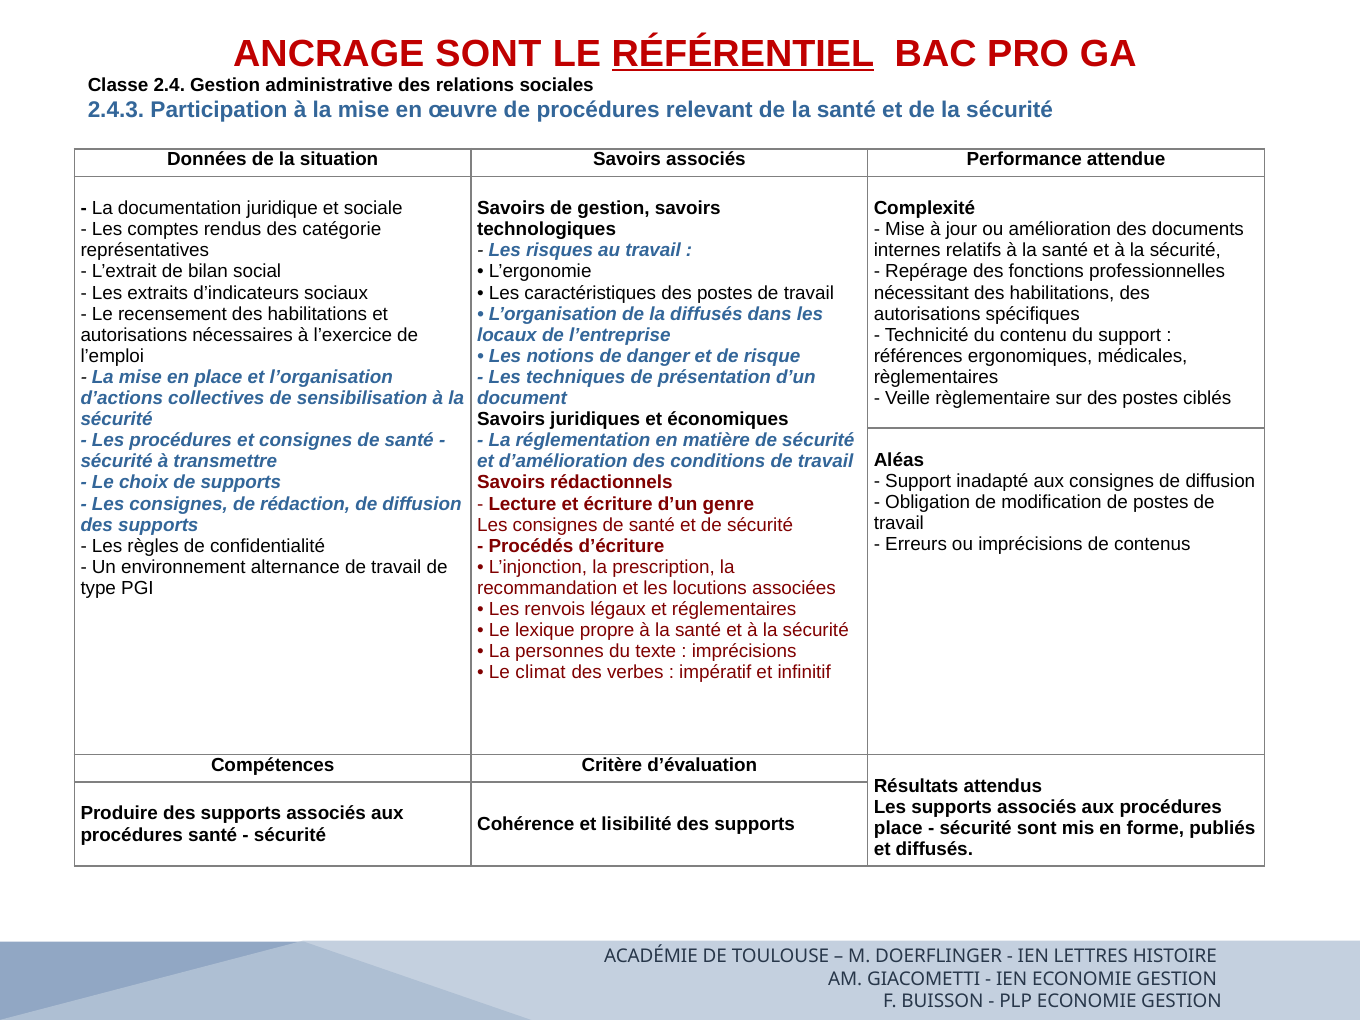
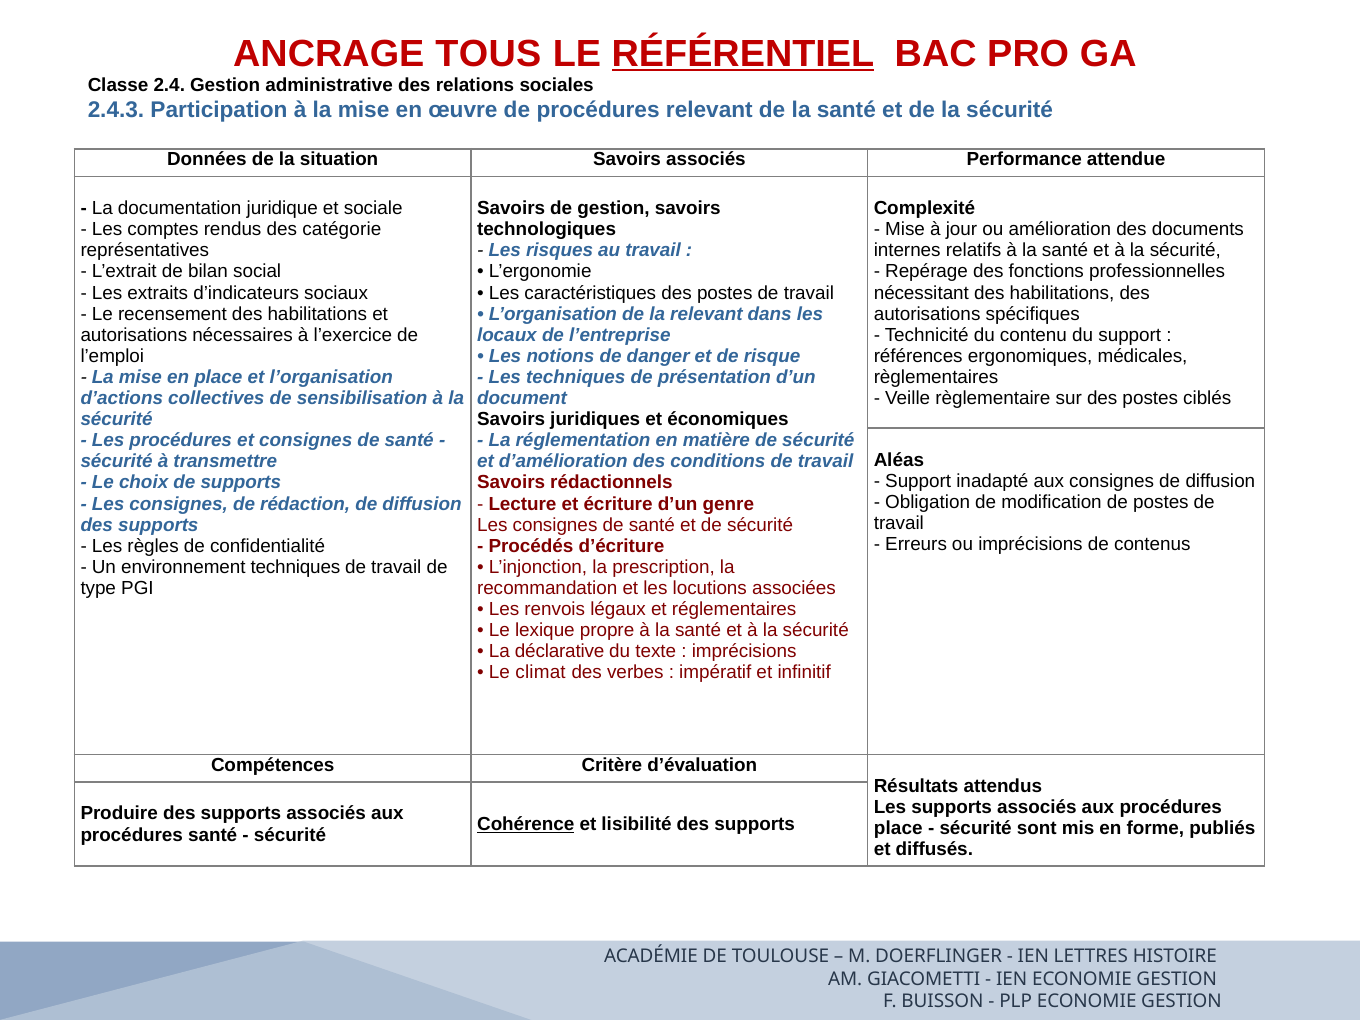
ANCRAGE SONT: SONT -> TOUS (488, 54)
la diffusés: diffusés -> relevant (706, 314)
environnement alternance: alternance -> techniques (295, 567)
personnes: personnes -> déclarative (560, 651)
Cohérence underline: none -> present (526, 824)
